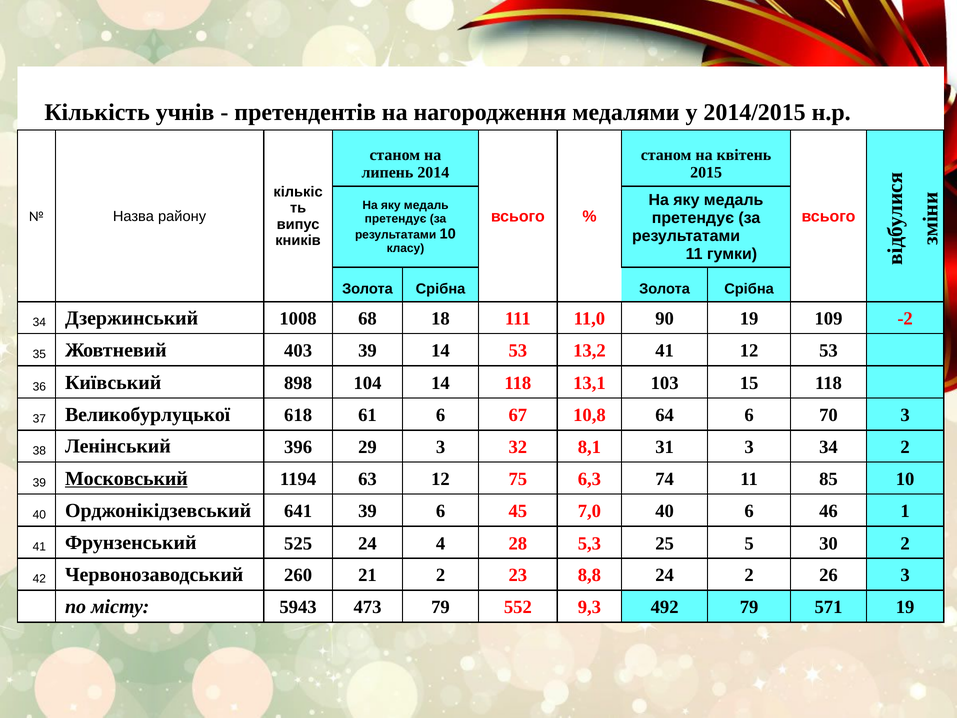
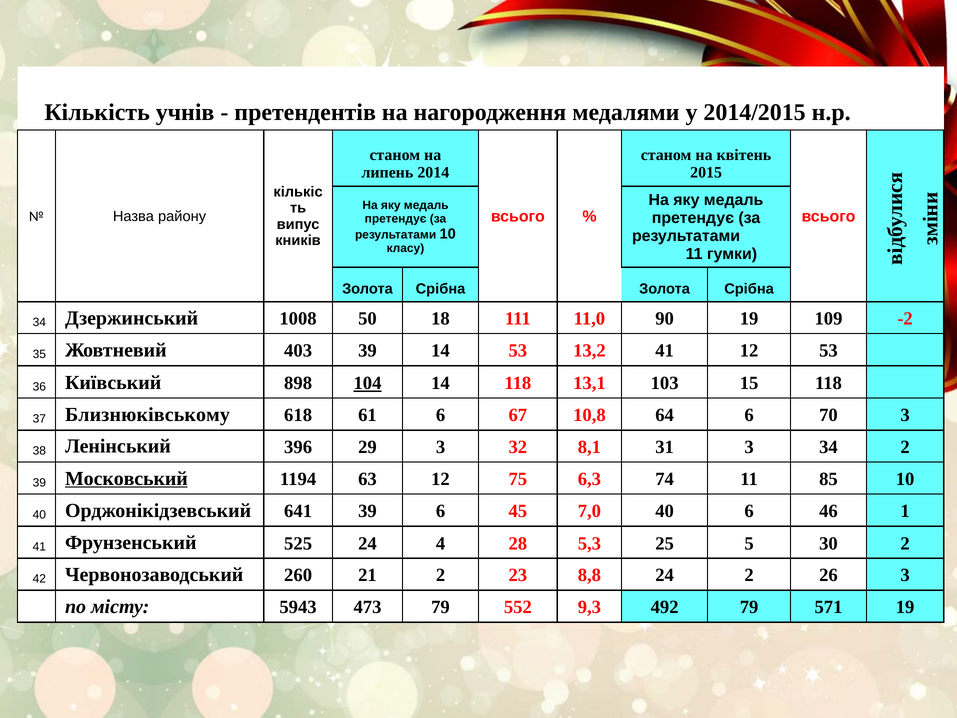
68: 68 -> 50 (367, 319)
104 underline: none -> present (368, 383)
Великобурлуцької: Великобурлуцької -> Близнюківському (147, 414)
